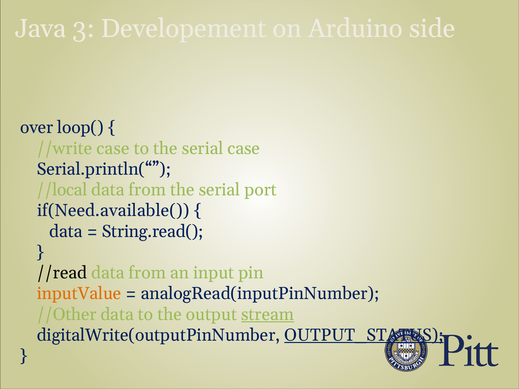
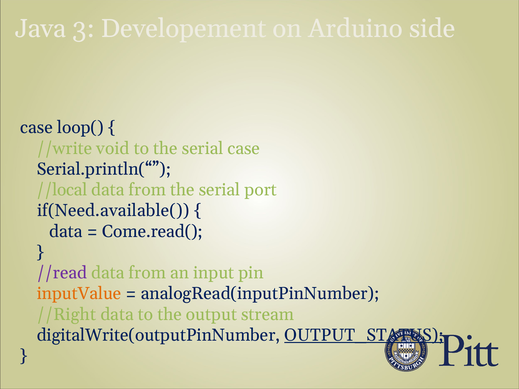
over: over -> case (37, 128)
//write case: case -> void (113, 148)
String.read(: String.read( -> Come.read( (153, 231)
//read colour: black -> purple (62, 273)
//Other: //Other -> //Right (66, 315)
stream underline: present -> none (268, 315)
